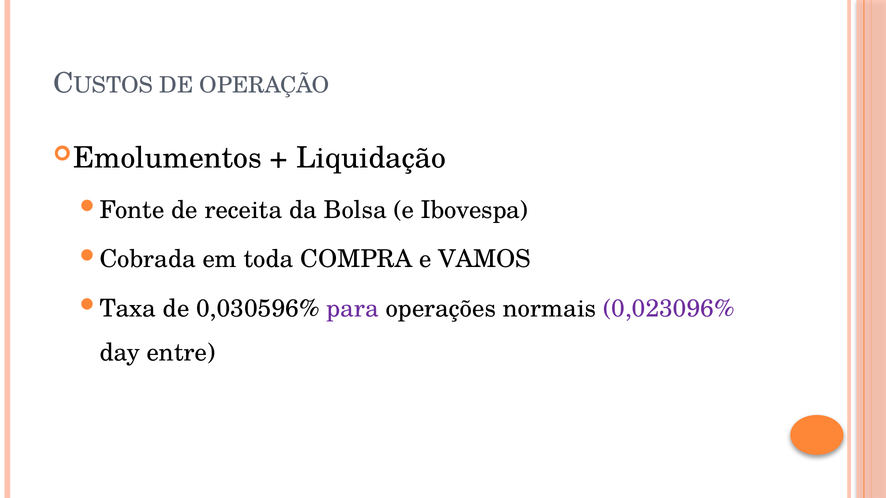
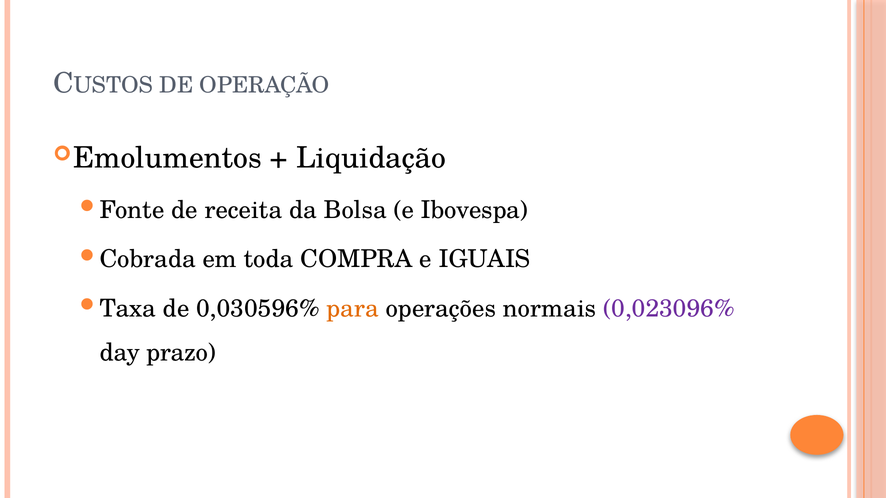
VAMOS: VAMOS -> IGUAIS (485, 259)
para colour: purple -> orange (353, 309)
entre: entre -> prazo (181, 353)
